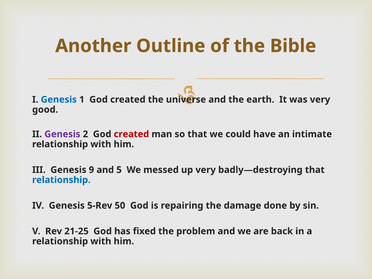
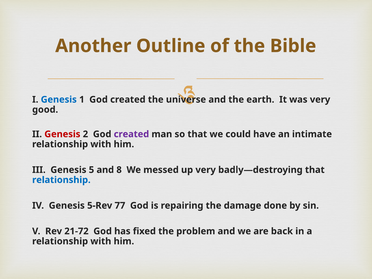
Genesis colour: purple -> red (62, 134)
created colour: red -> purple (131, 134)
9: 9 -> 5 (91, 170)
5: 5 -> 8 (119, 170)
50: 50 -> 77 (120, 206)
21-25: 21-25 -> 21-72 (76, 231)
